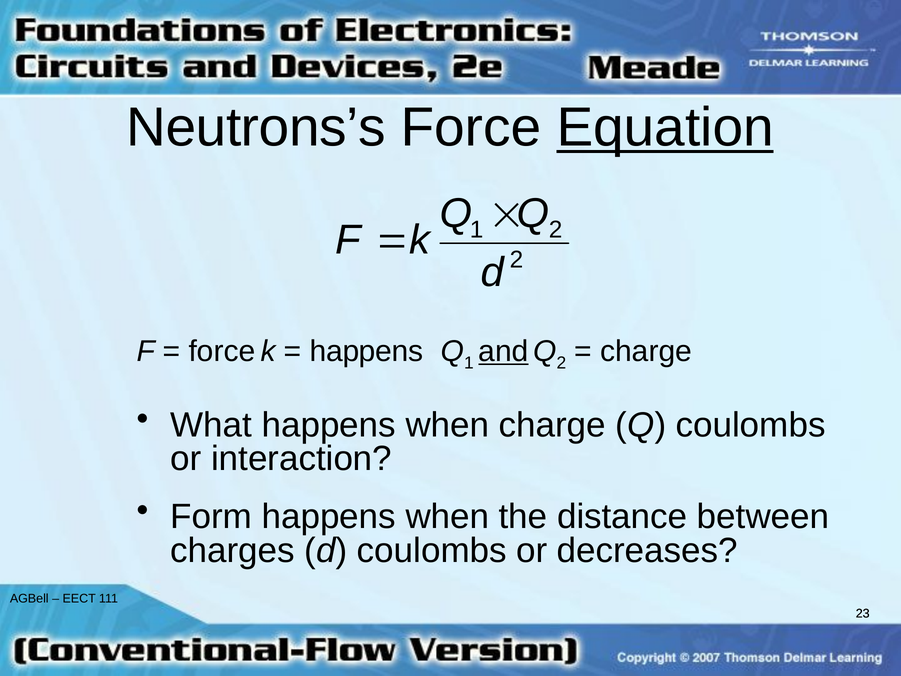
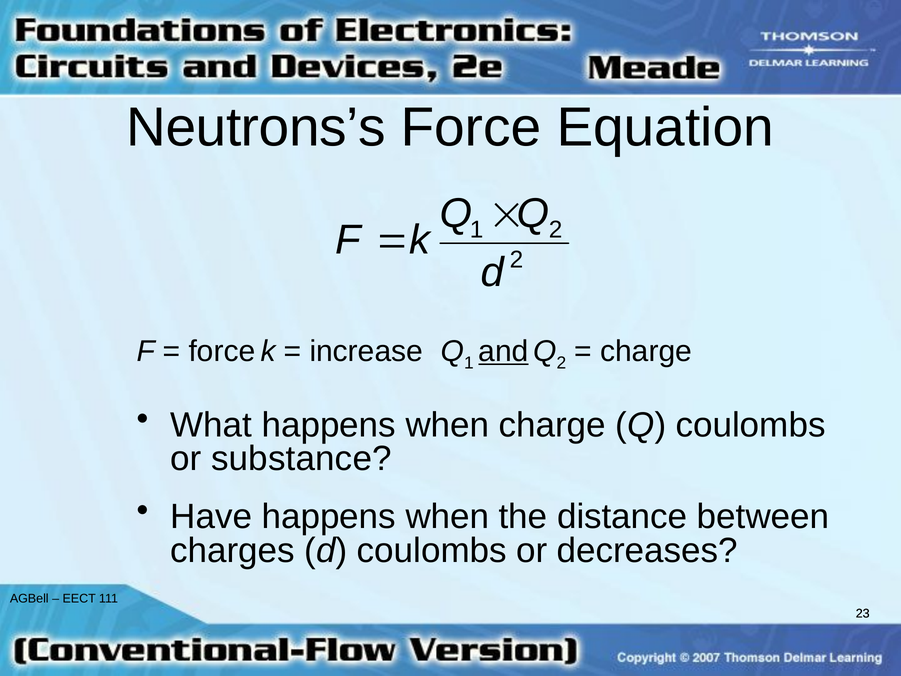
Equation underline: present -> none (665, 128)
happens: happens -> increase (366, 351)
interaction: interaction -> substance (301, 459)
Form: Form -> Have (211, 517)
